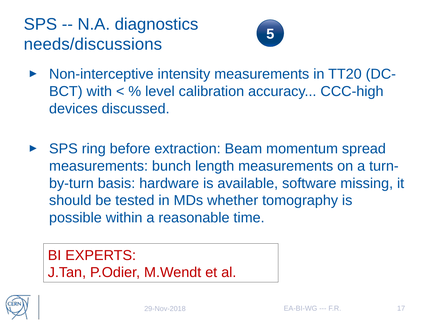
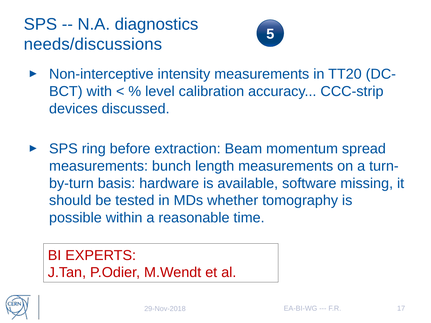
CCC-high: CCC-high -> CCC-strip (352, 91)
